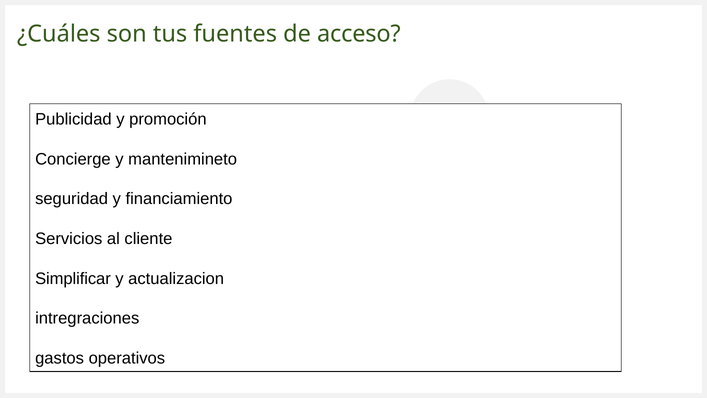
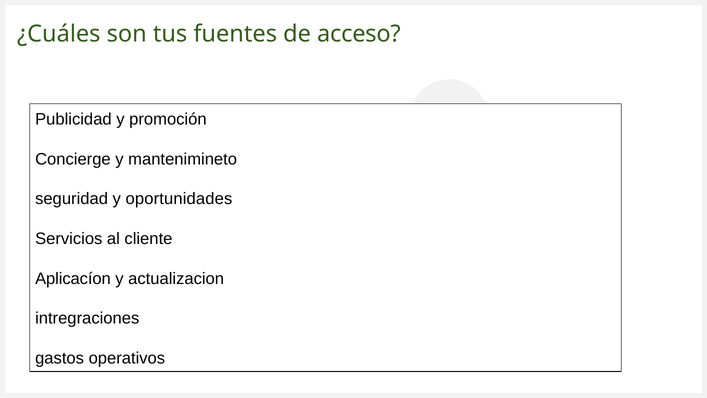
financiamiento: financiamiento -> oportunidades (179, 199)
Simplificar: Simplificar -> Aplicacíon (73, 278)
